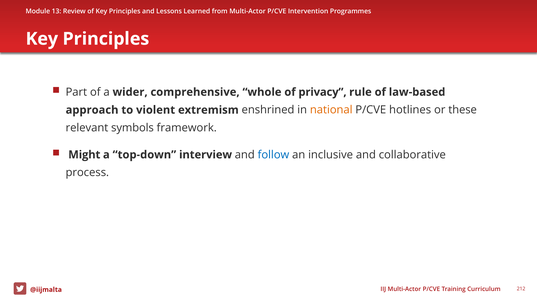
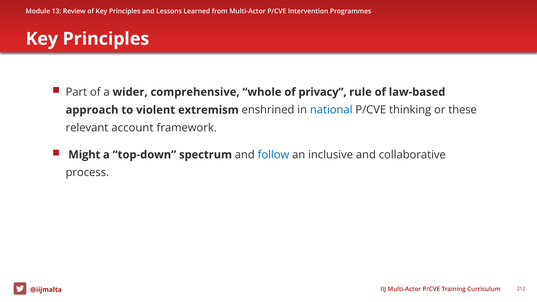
national colour: orange -> blue (331, 110)
hotlines: hotlines -> thinking (410, 110)
symbols: symbols -> account (132, 128)
interview: interview -> spectrum (206, 155)
